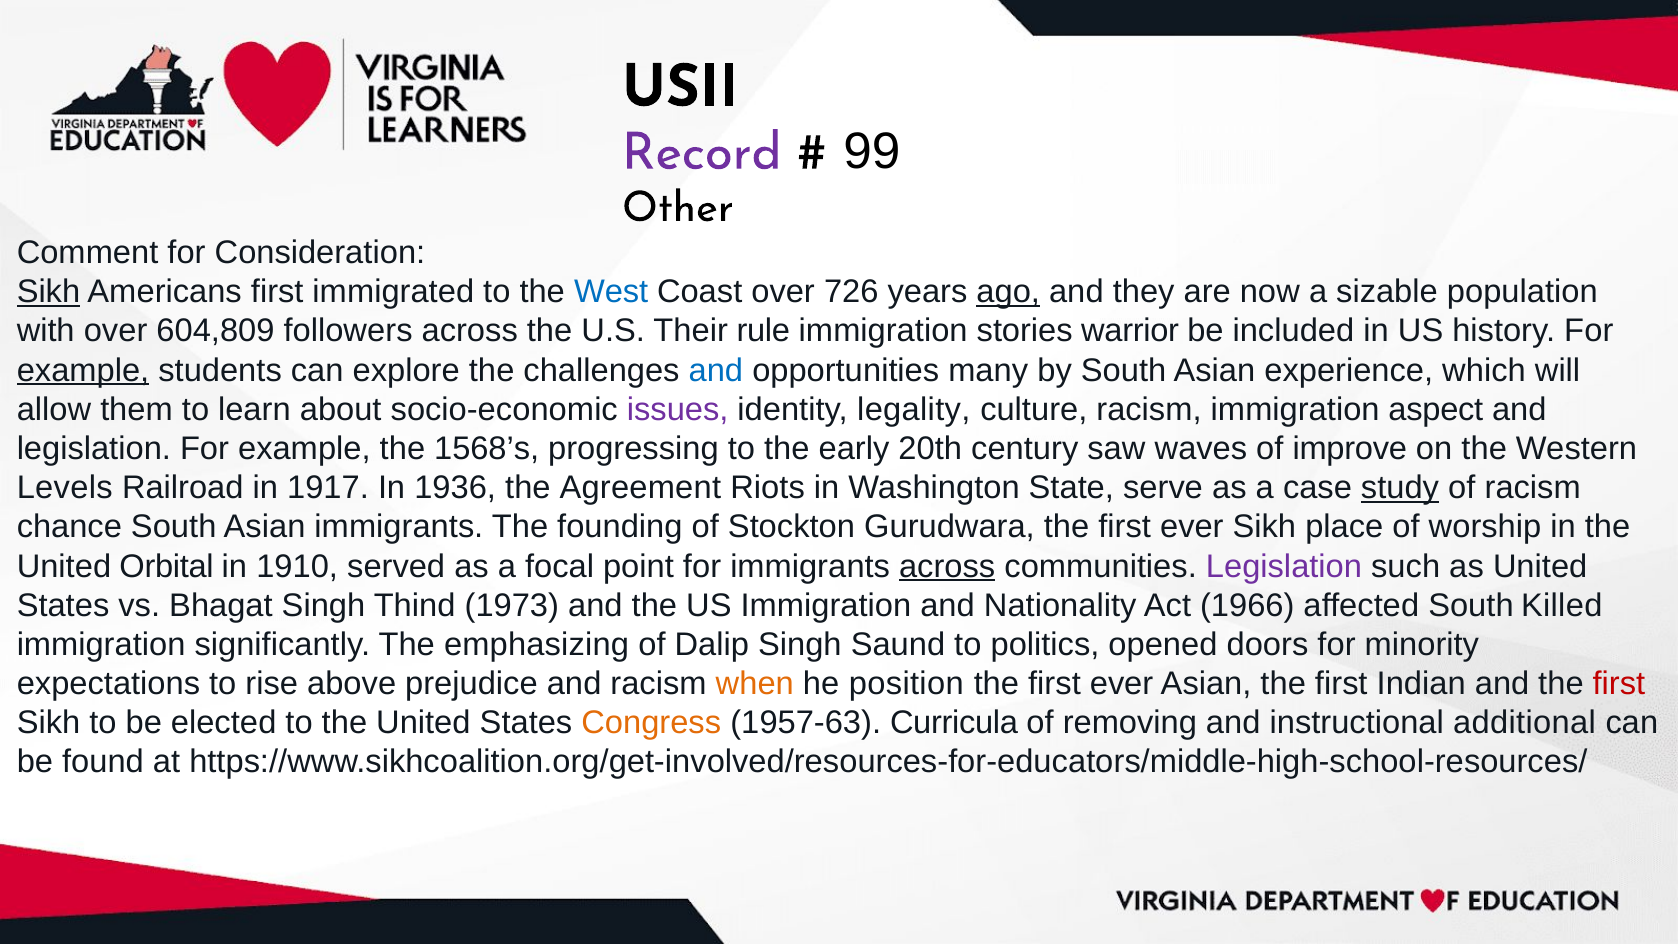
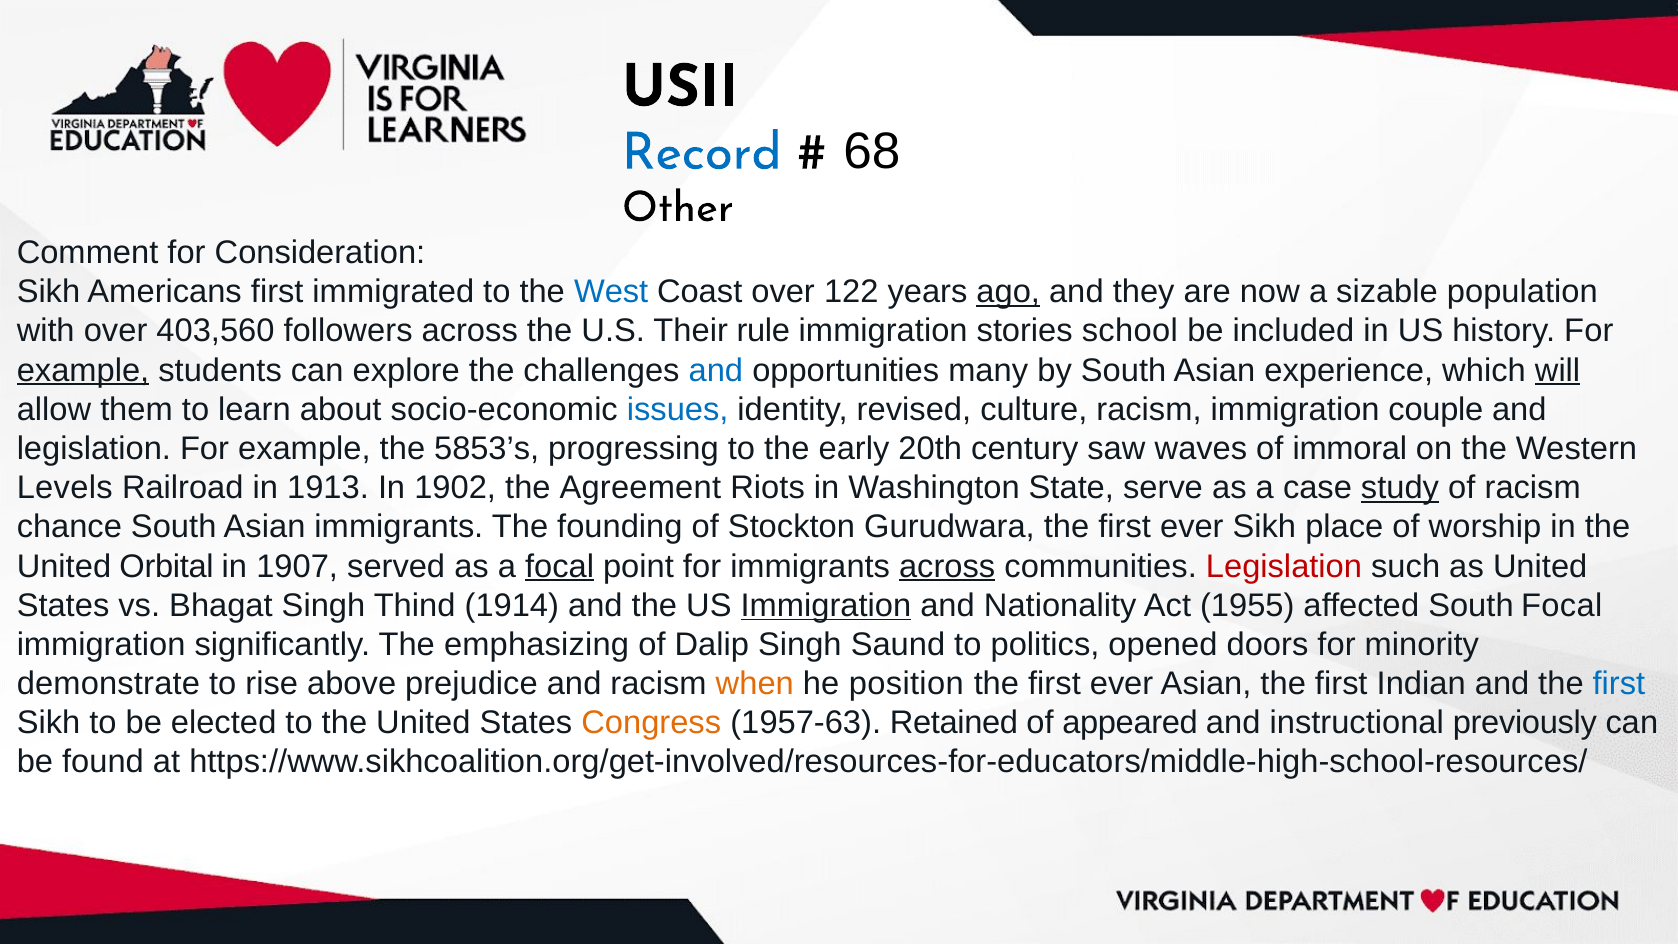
Record colour: purple -> blue (702, 152)
99: 99 -> 68 (872, 152)
Sikh underline: present -> none (48, 292)
726: 726 -> 122 (851, 292)
604,809: 604,809 -> 403,560 (215, 331)
warrior: warrior -> school (1130, 331)
will underline: none -> present (1558, 370)
issues colour: purple -> blue (678, 410)
legality: legality -> revised (914, 410)
aspect: aspect -> couple (1436, 410)
1568’s: 1568’s -> 5853’s (487, 449)
improve: improve -> immoral (1350, 449)
1917: 1917 -> 1913 (328, 488)
1936: 1936 -> 1902 (455, 488)
1910: 1910 -> 1907 (297, 566)
focal underline: none -> present (560, 566)
Legislation colour: purple -> red (1284, 566)
1973: 1973 -> 1914 (512, 605)
Immigration underline: none -> present (826, 605)
1966: 1966 -> 1955 (1247, 605)
South Killed: Killed -> Focal (1562, 605)
expectations: expectations -> demonstrate (108, 684)
first colour: red -> blue (1619, 684)
Curricula: Curricula -> Retained (954, 723)
removing: removing -> appeared (1130, 723)
additional: additional -> previously (1525, 723)
